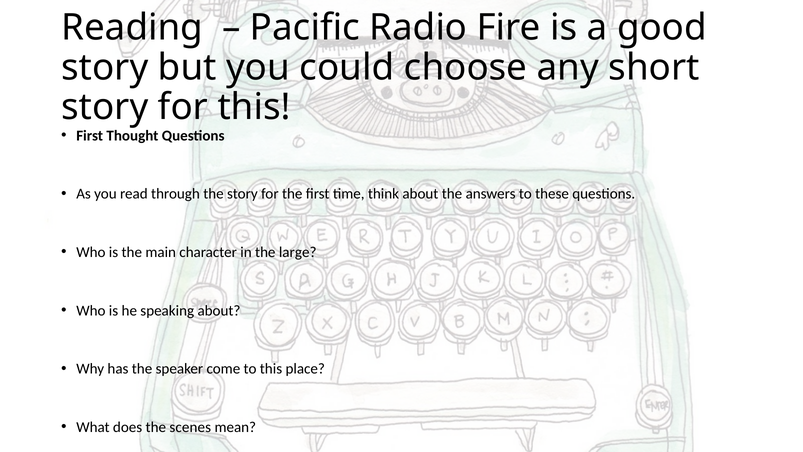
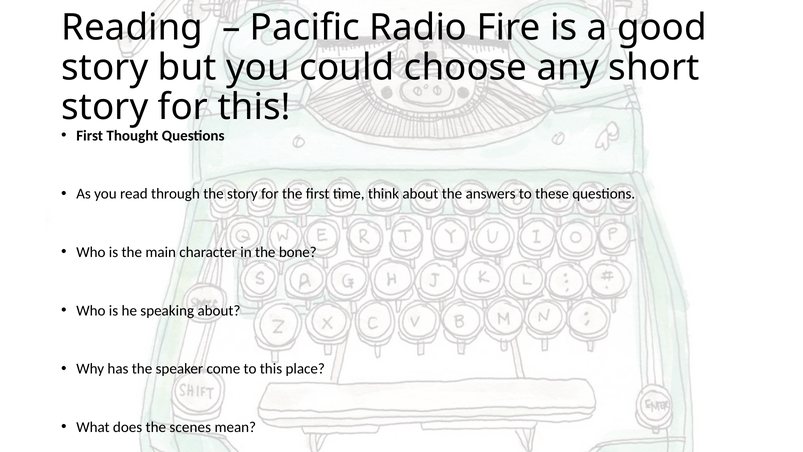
large: large -> bone (298, 252)
